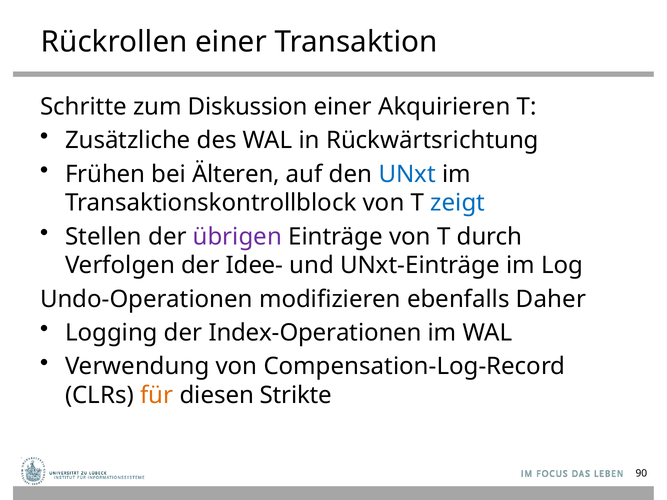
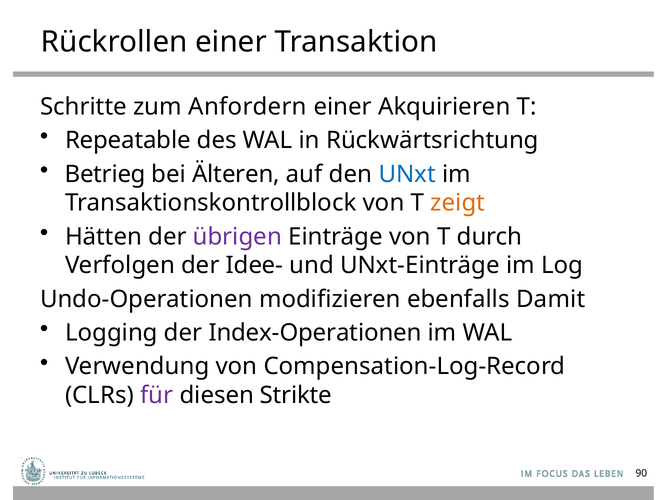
Diskussion: Diskussion -> Anfordern (248, 107)
Zusätzliche: Zusätzliche -> Repeatable (128, 140)
Frühen: Frühen -> Betrieg (105, 174)
zeigt colour: blue -> orange (458, 203)
Stellen: Stellen -> Hätten (104, 237)
Daher: Daher -> Damit (551, 299)
für colour: orange -> purple (157, 396)
